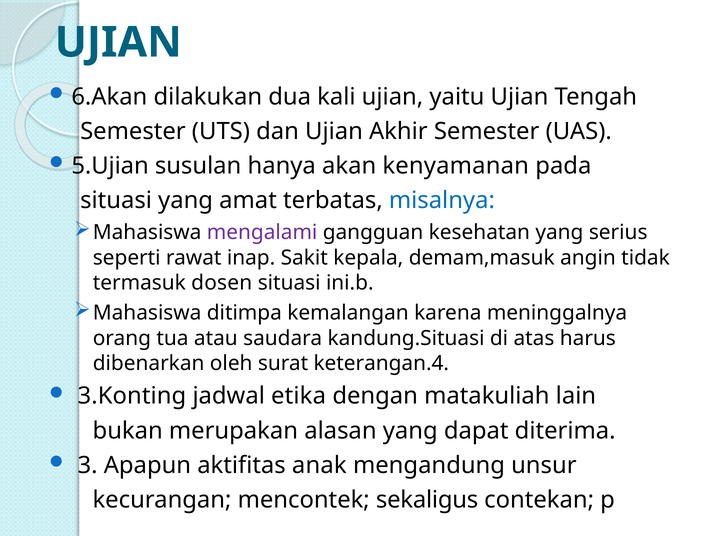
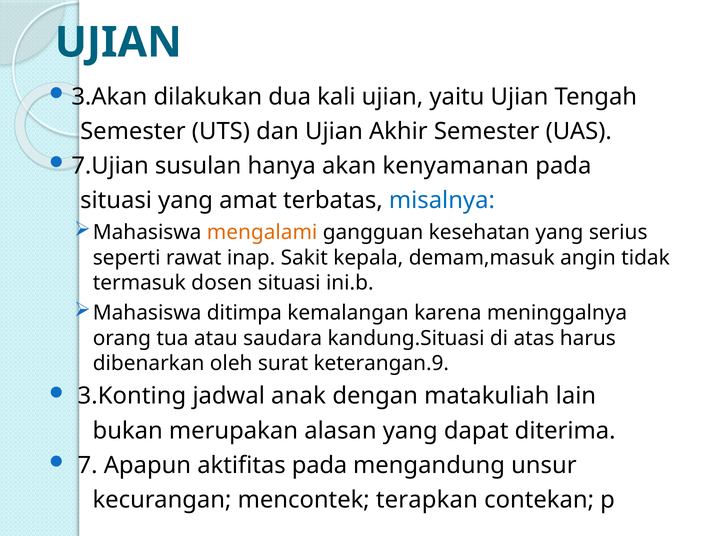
6.Akan: 6.Akan -> 3.Akan (109, 97)
5.Ujian: 5.Ujian -> 7.Ujian (110, 166)
mengalami colour: purple -> orange (262, 233)
keterangan.4: keterangan.4 -> keterangan.9 (381, 363)
etika: etika -> anak (298, 396)
3: 3 -> 7 (88, 465)
aktifitas anak: anak -> pada (320, 465)
sekaligus: sekaligus -> terapkan (427, 500)
